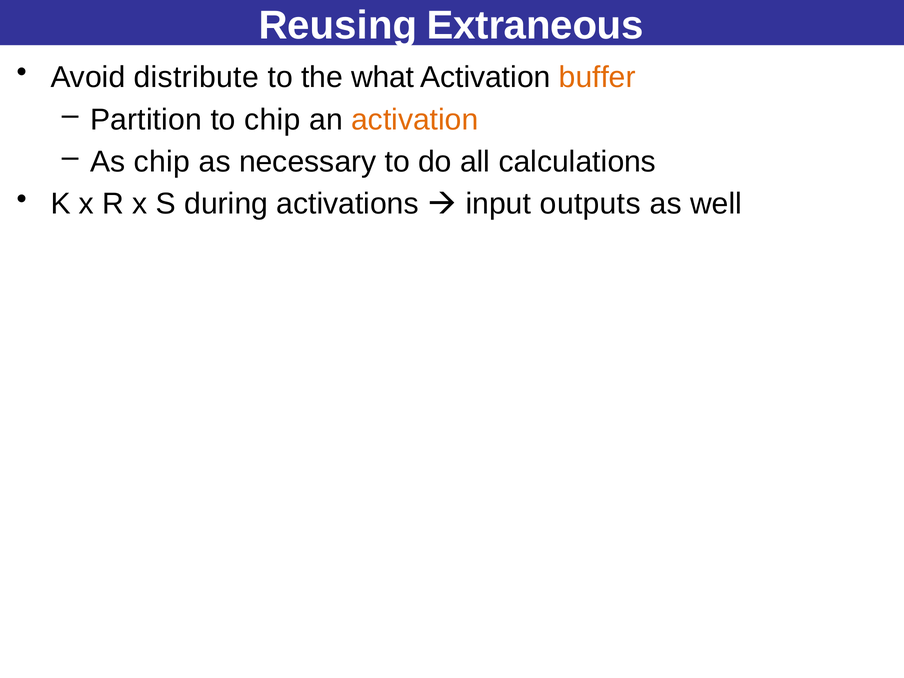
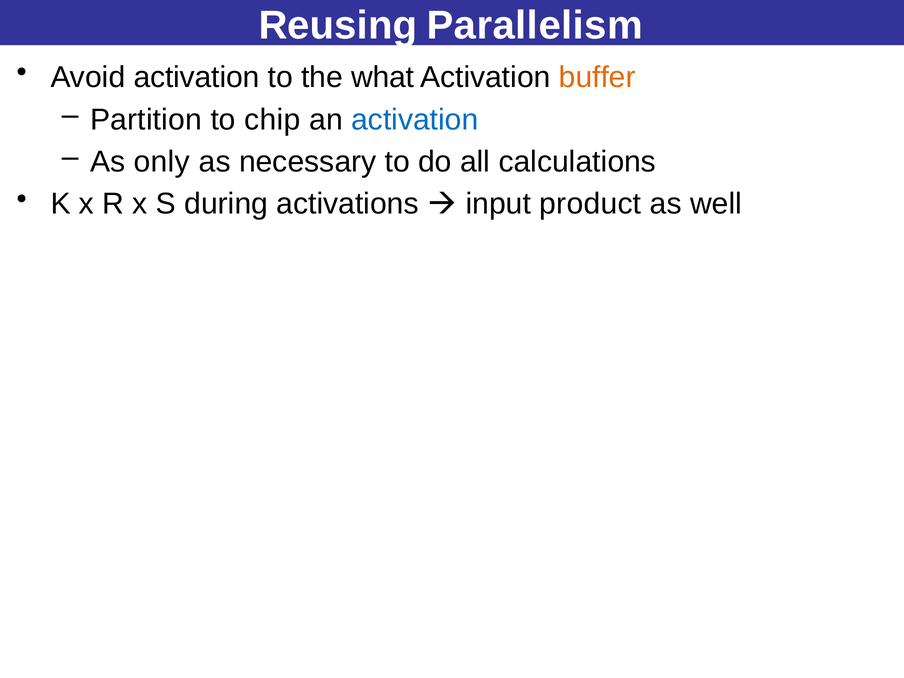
Extraneous: Extraneous -> Parallelism (535, 25)
Avoid distribute: distribute -> activation (197, 77)
activation colour: orange -> blue (415, 120)
As chip: chip -> only (162, 162)
outputs: outputs -> product (590, 204)
